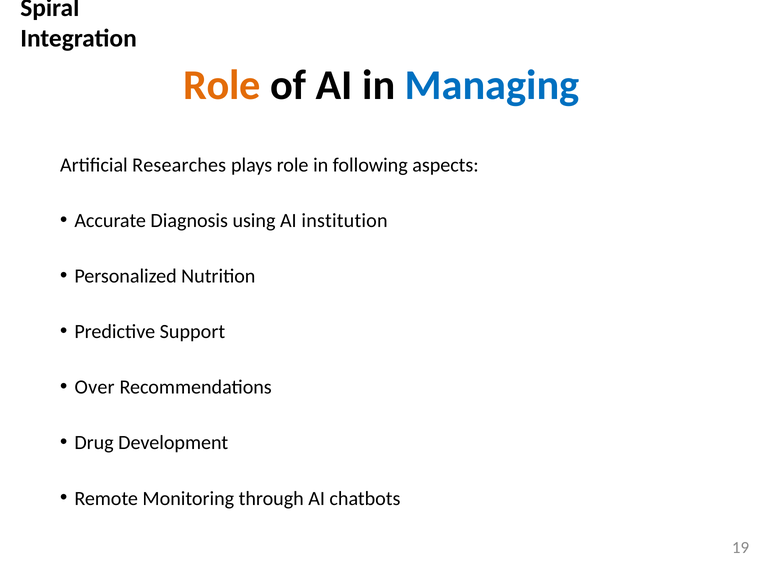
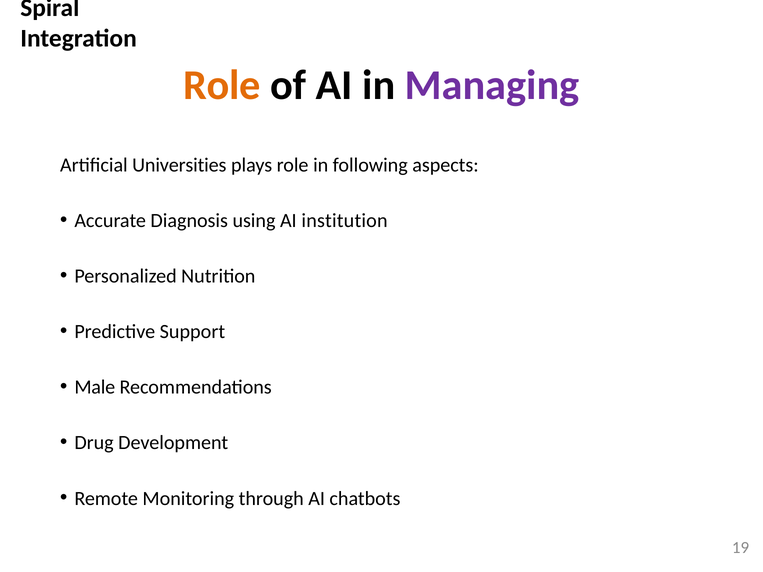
Managing colour: blue -> purple (492, 85)
Researches: Researches -> Universities (179, 165)
Over: Over -> Male (95, 387)
